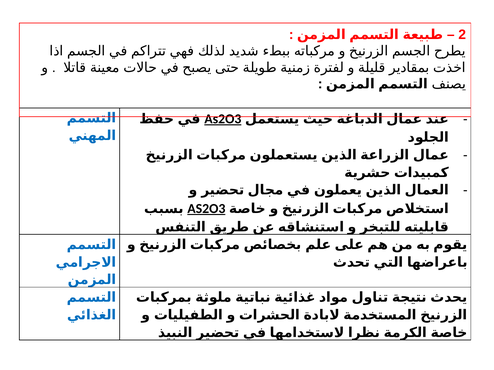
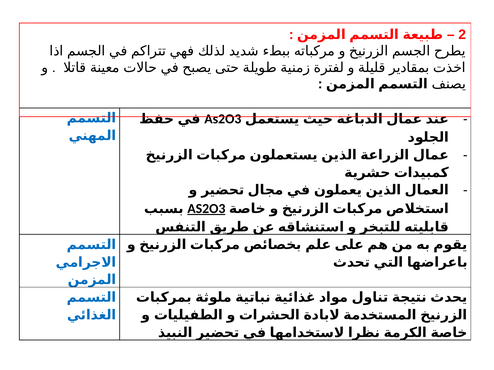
As2O3 underline: present -> none (223, 119)
